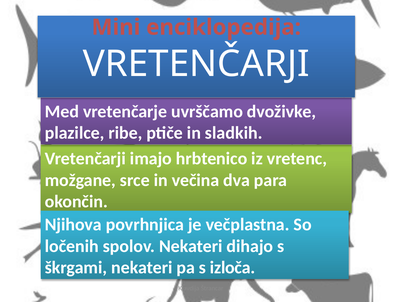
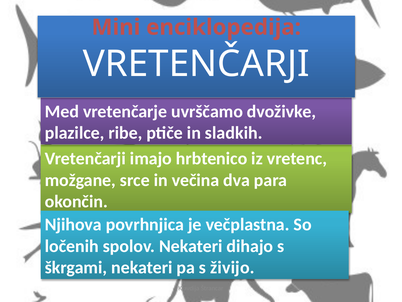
izloča: izloča -> živijo (232, 267)
